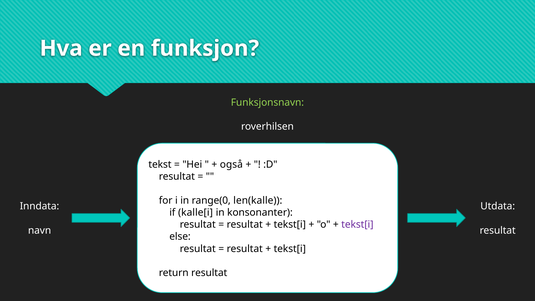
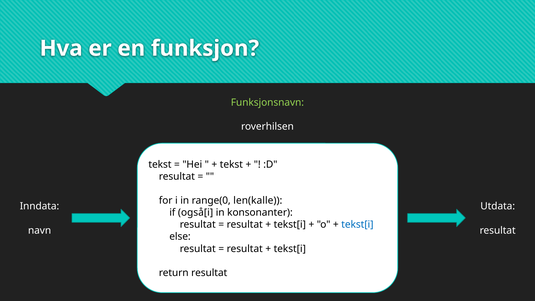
også: også -> tekst (231, 164)
kalle[i: kalle[i -> også[i (196, 213)
tekst[i colour: purple -> blue (357, 225)
